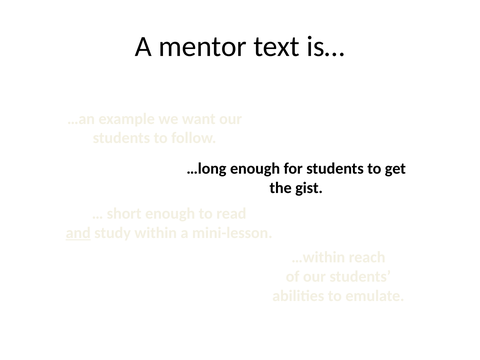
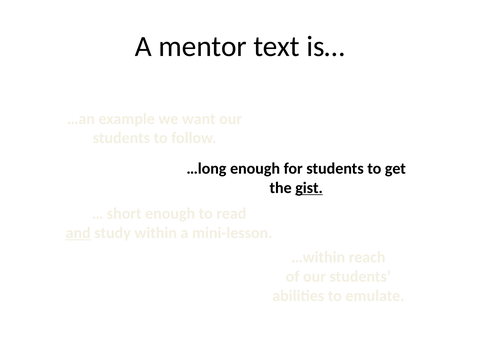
gist underline: none -> present (309, 188)
